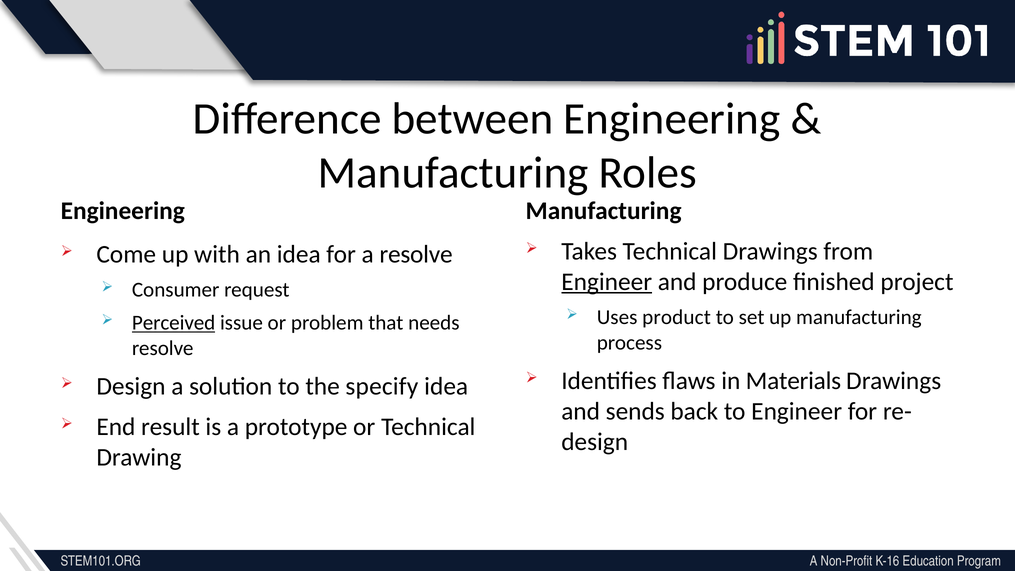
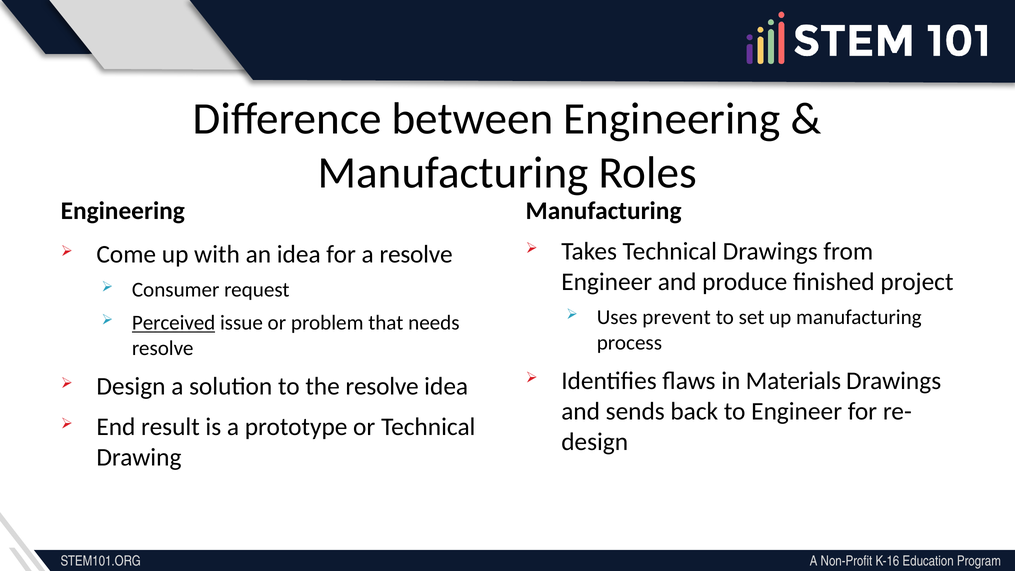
Engineer underline: present -> none (607, 282)
product: product -> prevent (676, 317)
the specify: specify -> resolve (382, 386)
